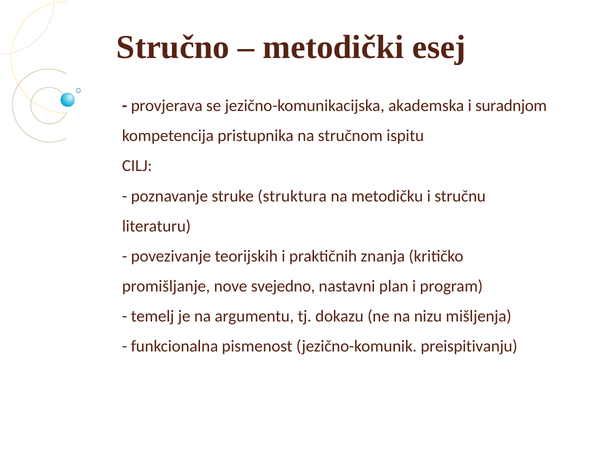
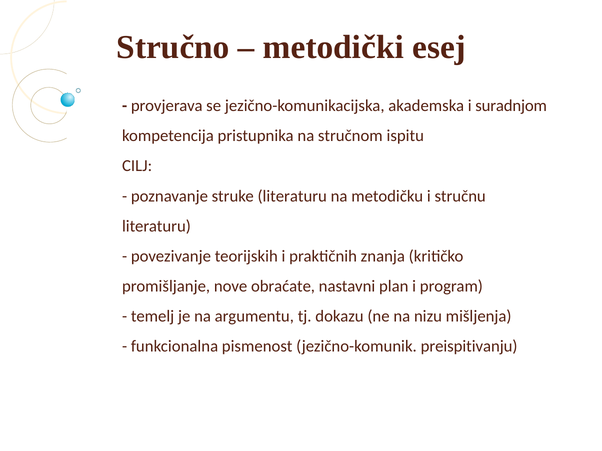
struke struktura: struktura -> literaturu (292, 196)
svejedno: svejedno -> obraćate (283, 287)
